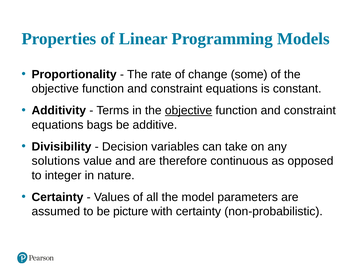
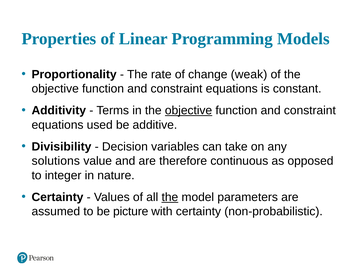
some: some -> weak (249, 74)
bags: bags -> used (100, 125)
the underline: none -> present (170, 197)
